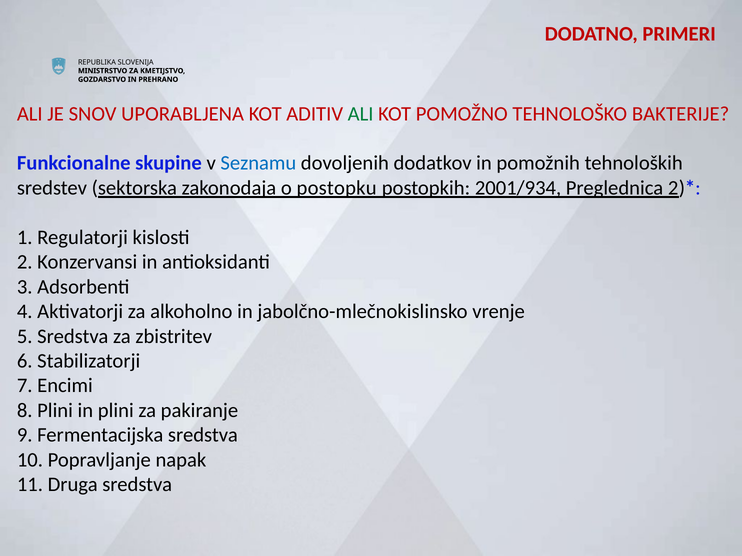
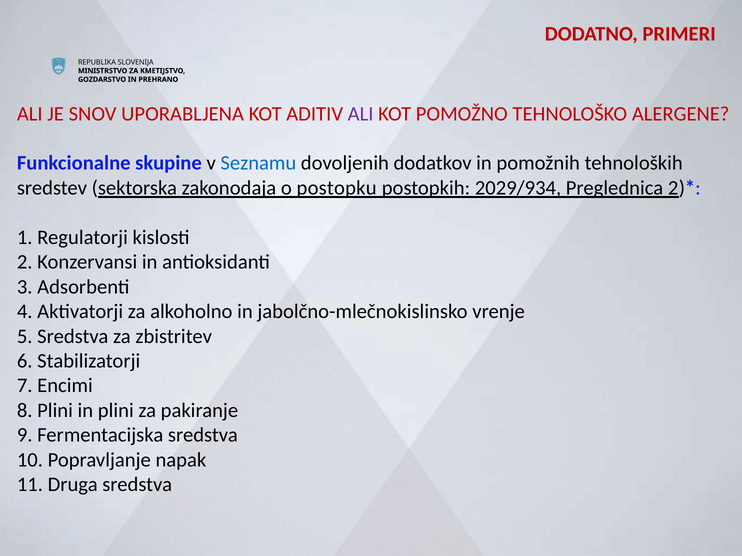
ALI colour: green -> purple (361, 114)
BAKTERIJE: BAKTERIJE -> ALERGENE (681, 114)
2001/934: 2001/934 -> 2029/934 (518, 188)
